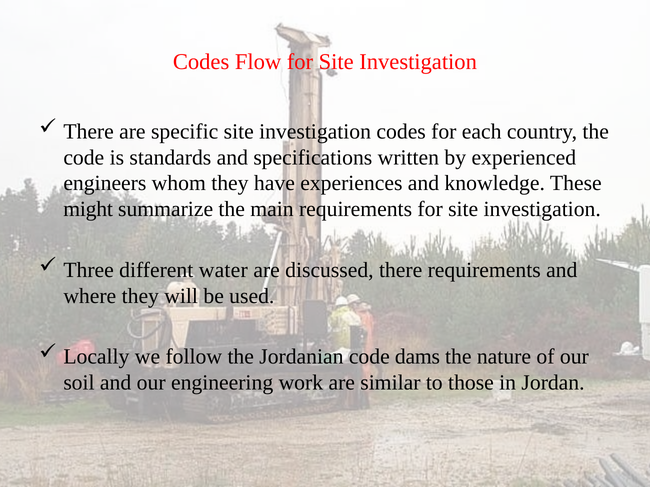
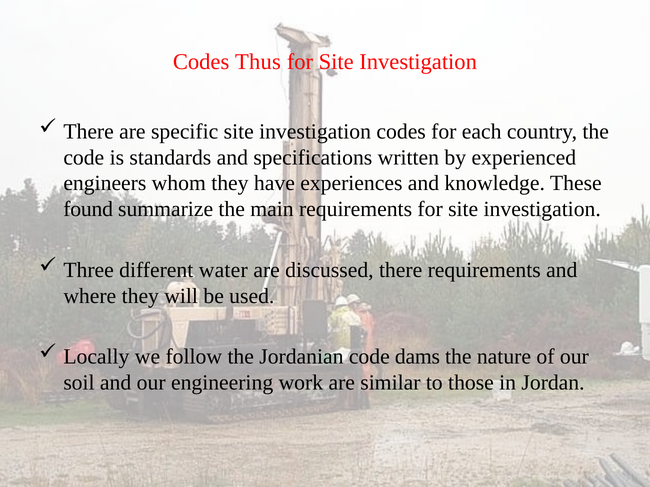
Flow: Flow -> Thus (258, 62)
might: might -> found (88, 210)
